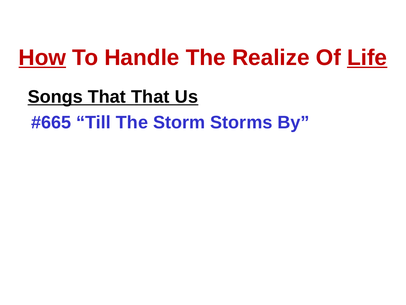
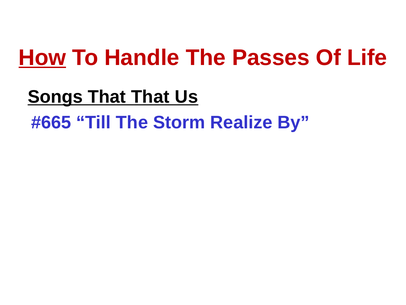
Realize: Realize -> Passes (271, 58)
Life underline: present -> none (367, 58)
Storms: Storms -> Realize (241, 122)
